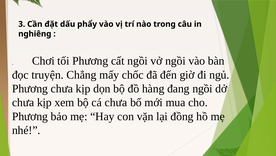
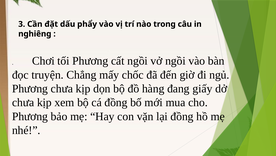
đang ngồi: ngồi -> giấy (202, 88)
cá chưa: chưa -> đồng (116, 102)
